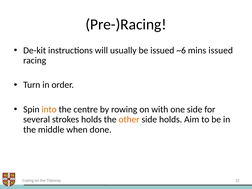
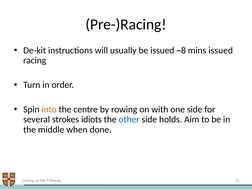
~6: ~6 -> ~8 (181, 50)
strokes holds: holds -> idiots (91, 119)
other colour: orange -> blue (129, 119)
